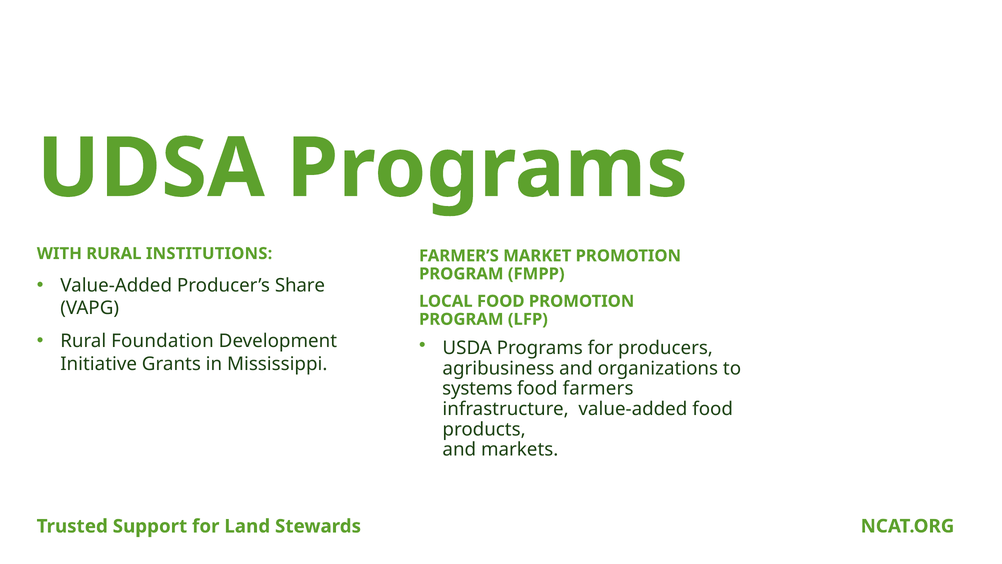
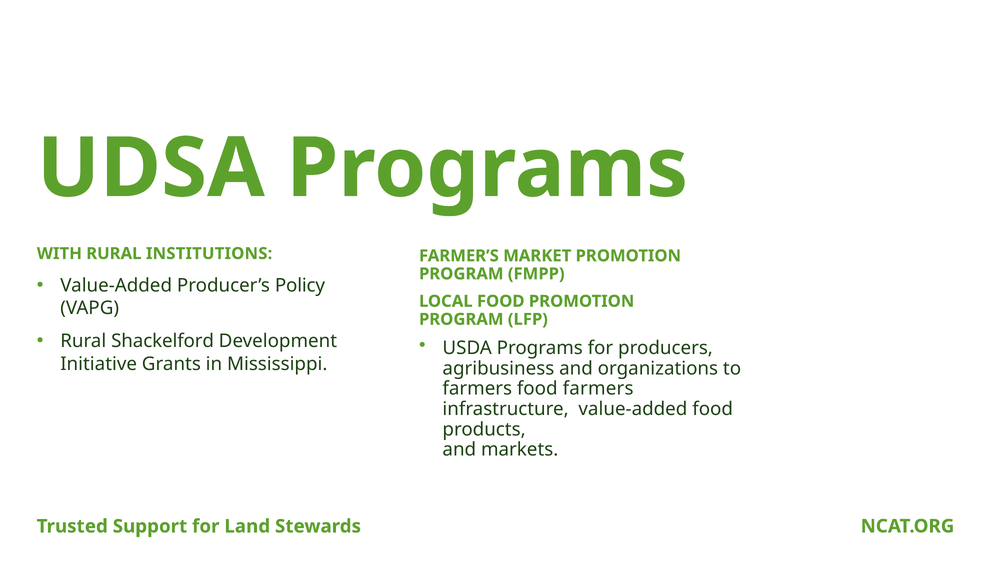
Share: Share -> Policy (300, 285)
Foundation: Foundation -> Shackelford (163, 341)
systems: systems -> farmers (477, 388)
